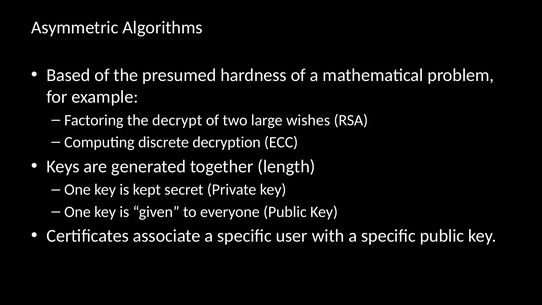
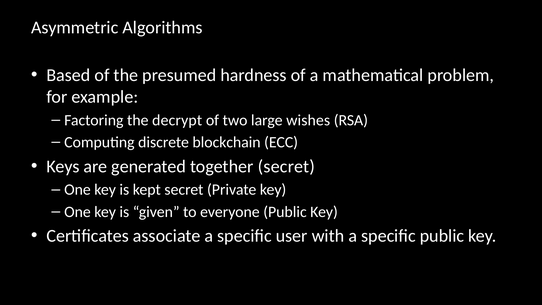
decryption: decryption -> blockchain (227, 142)
together length: length -> secret (286, 166)
